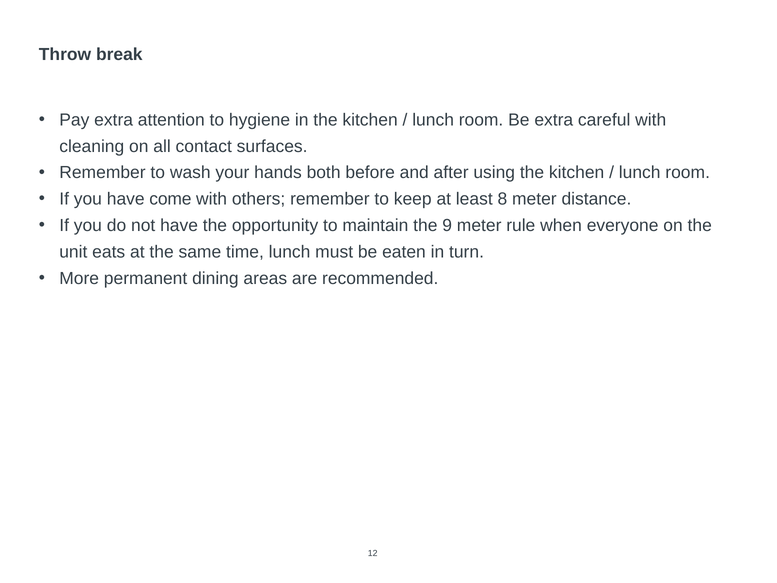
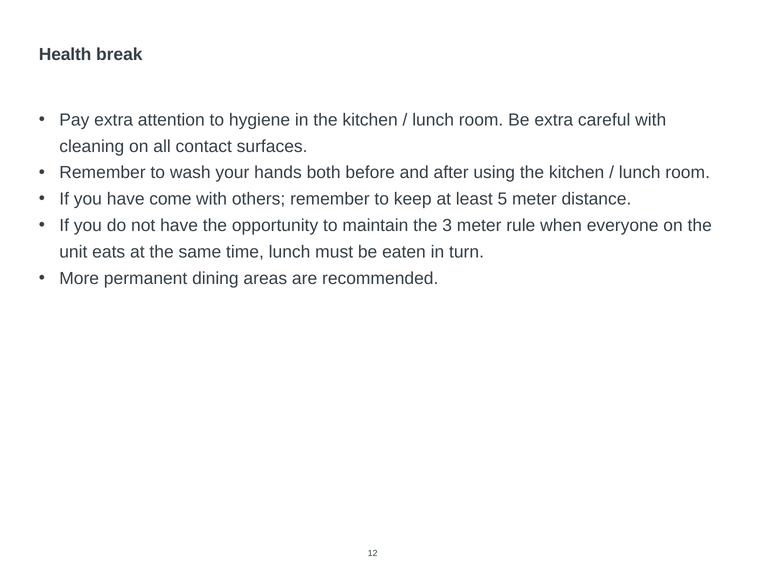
Throw: Throw -> Health (65, 54)
8: 8 -> 5 (502, 199)
9: 9 -> 3 (447, 225)
